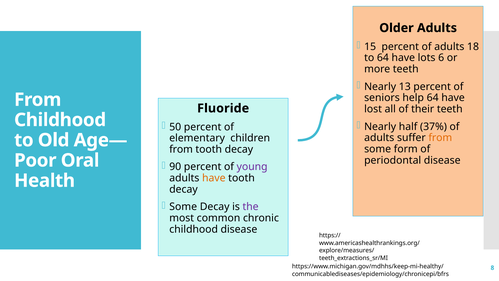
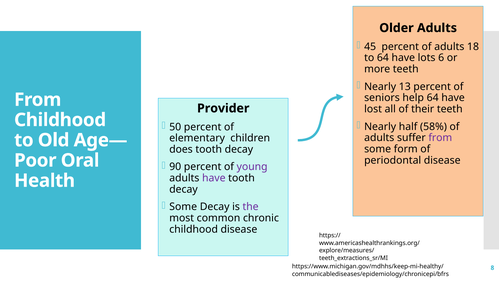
15: 15 -> 45 (370, 47)
Fluoride: Fluoride -> Provider (223, 108)
37%: 37% -> 58% (433, 126)
from colour: orange -> purple (440, 138)
from: from -> does (181, 149)
have colour: orange -> purple (214, 178)
